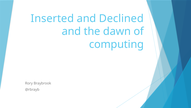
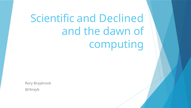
Inserted: Inserted -> Scientific (52, 18)
